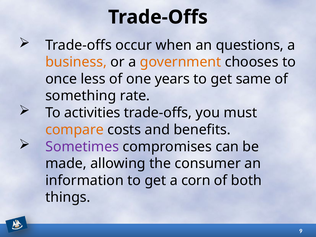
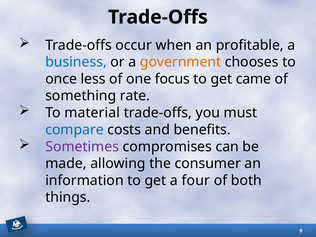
questions: questions -> profitable (250, 45)
business colour: orange -> blue (76, 62)
years: years -> focus (172, 79)
same: same -> came (253, 79)
activities: activities -> material (92, 113)
compare colour: orange -> blue (74, 130)
corn: corn -> four (196, 180)
